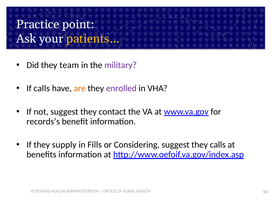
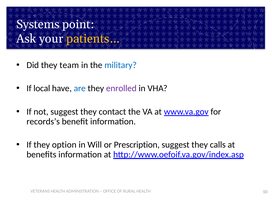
Practice: Practice -> Systems (38, 24)
military colour: purple -> blue (121, 65)
If calls: calls -> local (42, 88)
are colour: orange -> blue (80, 88)
supply: supply -> option (64, 145)
Fills: Fills -> Will (95, 145)
Considering: Considering -> Prescription (137, 145)
